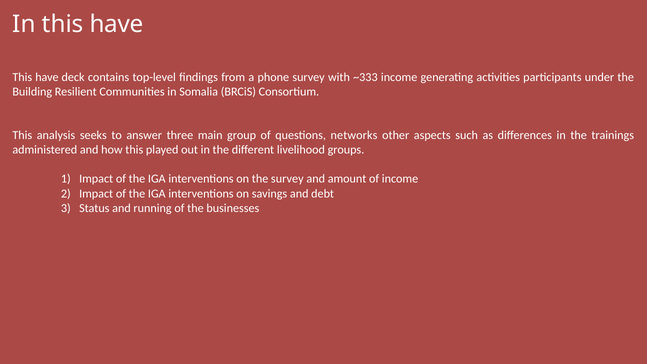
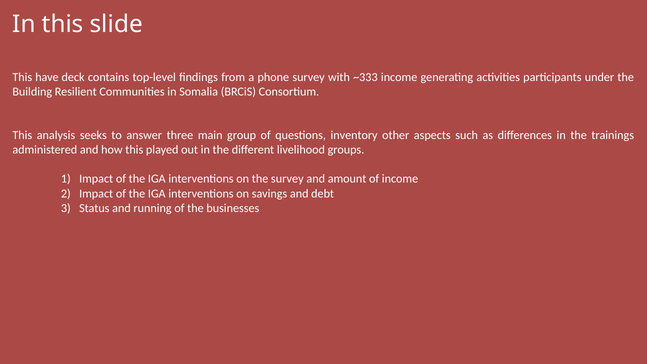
In this have: have -> slide (116, 24)
networks: networks -> inventory (354, 135)
